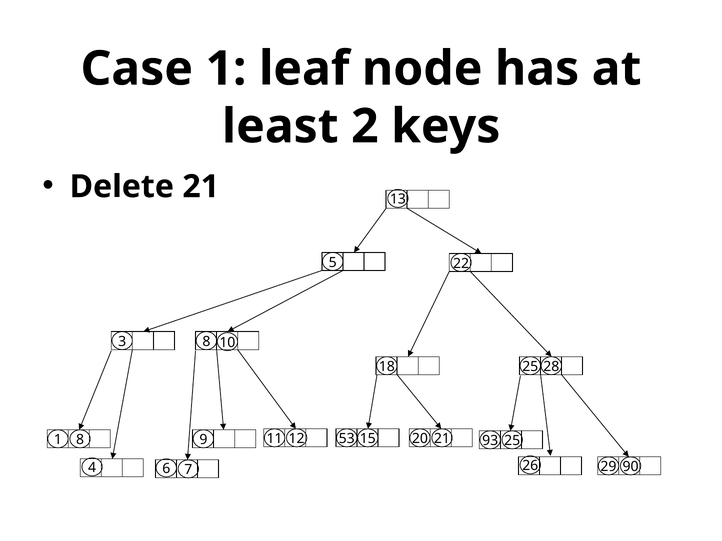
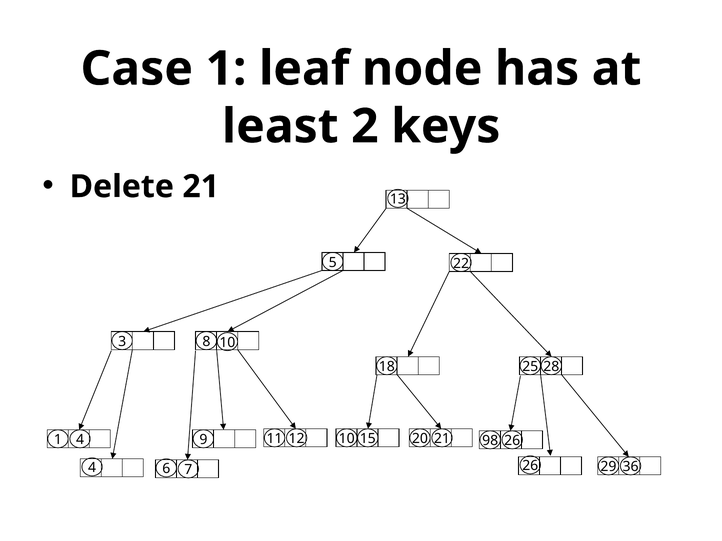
93: 93 -> 98 (490, 441)
1 8: 8 -> 4 (80, 440)
11 53: 53 -> 10 (347, 439)
20 25: 25 -> 26 (512, 441)
90: 90 -> 36 (631, 467)
